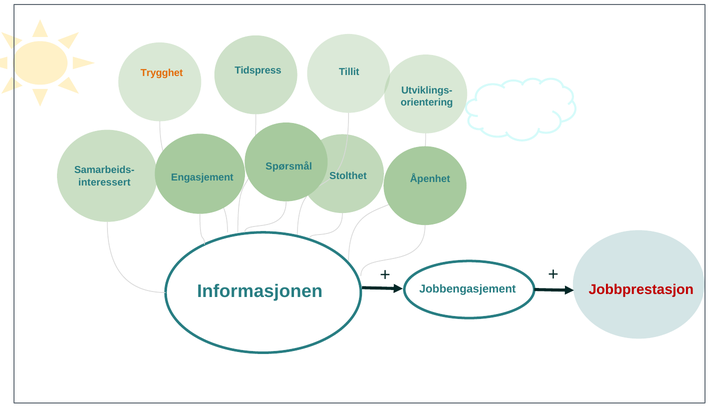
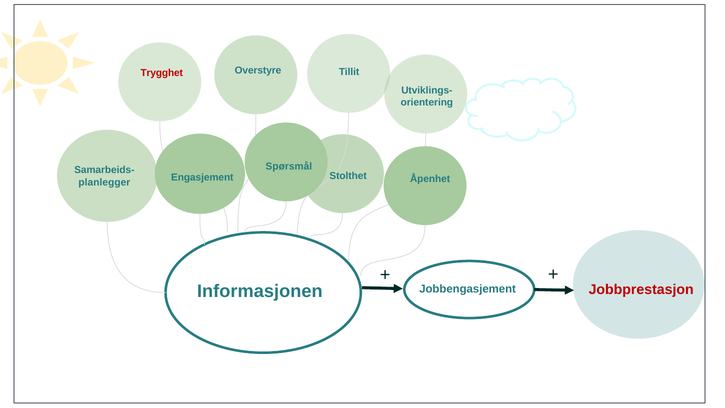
Tidspress: Tidspress -> Overstyre (258, 70)
Trygghet colour: orange -> red (162, 73)
interessert: interessert -> planlegger (104, 182)
